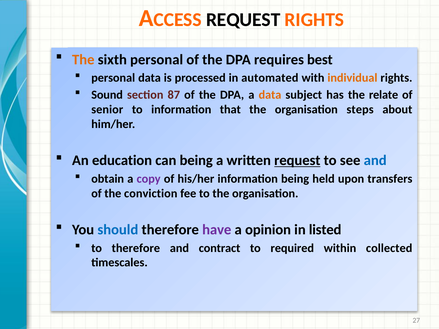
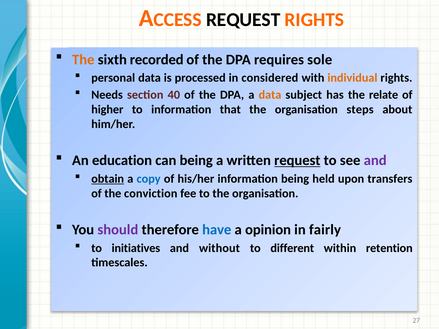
sixth personal: personal -> recorded (157, 60)
best: best -> sole (320, 60)
automated: automated -> considered (270, 78)
Sound: Sound -> Needs (107, 95)
87: 87 -> 40 (174, 95)
senior: senior -> higher (107, 110)
and colour: blue -> purple (375, 161)
obtain underline: none -> present (108, 179)
copy colour: purple -> blue (149, 179)
should colour: blue -> purple (118, 230)
have colour: purple -> blue (217, 230)
listed: listed -> fairly (325, 230)
to therefore: therefore -> initiatives (136, 248)
contract: contract -> without (219, 248)
required: required -> different (292, 248)
collected: collected -> retention (389, 248)
